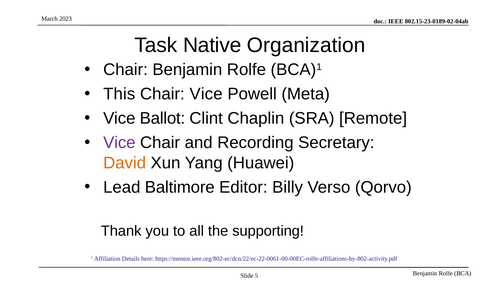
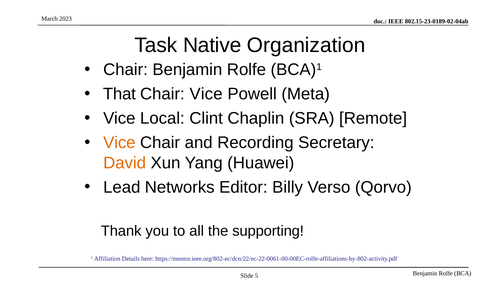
This: This -> That (119, 94)
Ballot: Ballot -> Local (162, 118)
Vice colour: purple -> orange (119, 142)
Baltimore: Baltimore -> Networks (180, 187)
